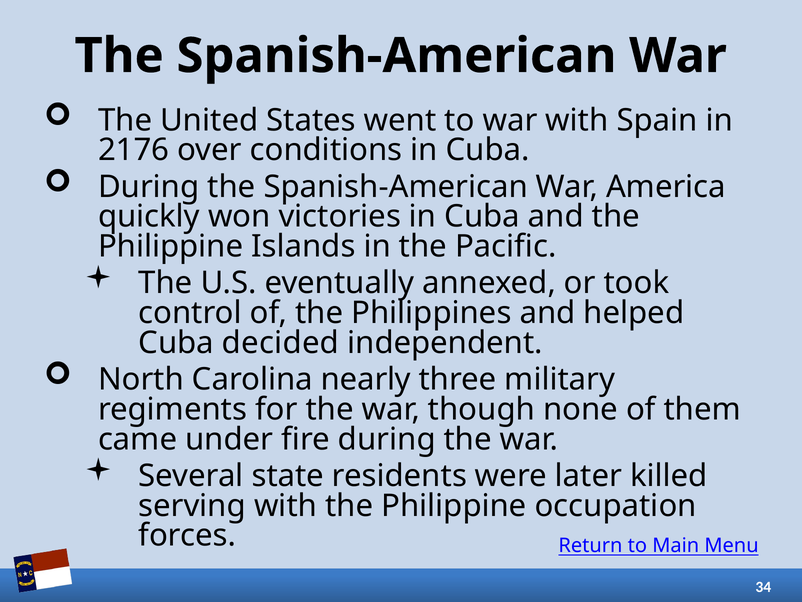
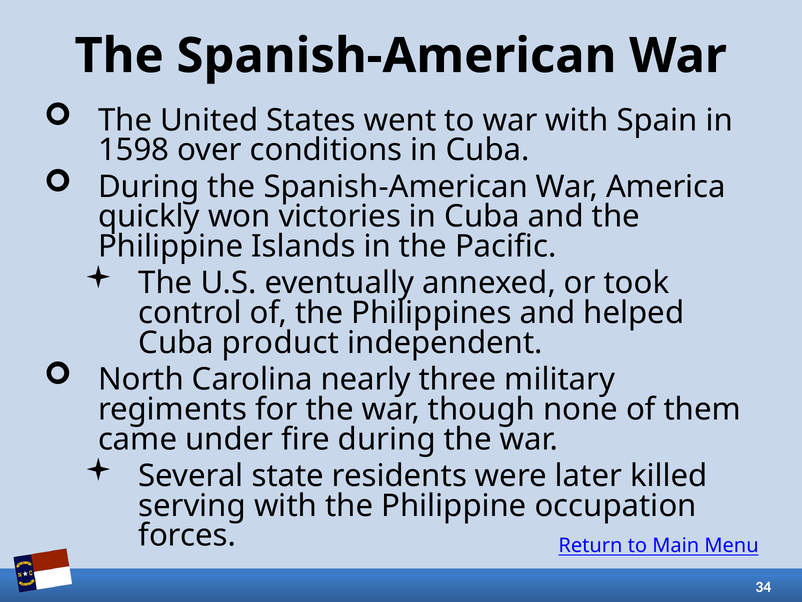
2176: 2176 -> 1598 (134, 150)
decided: decided -> product (280, 343)
